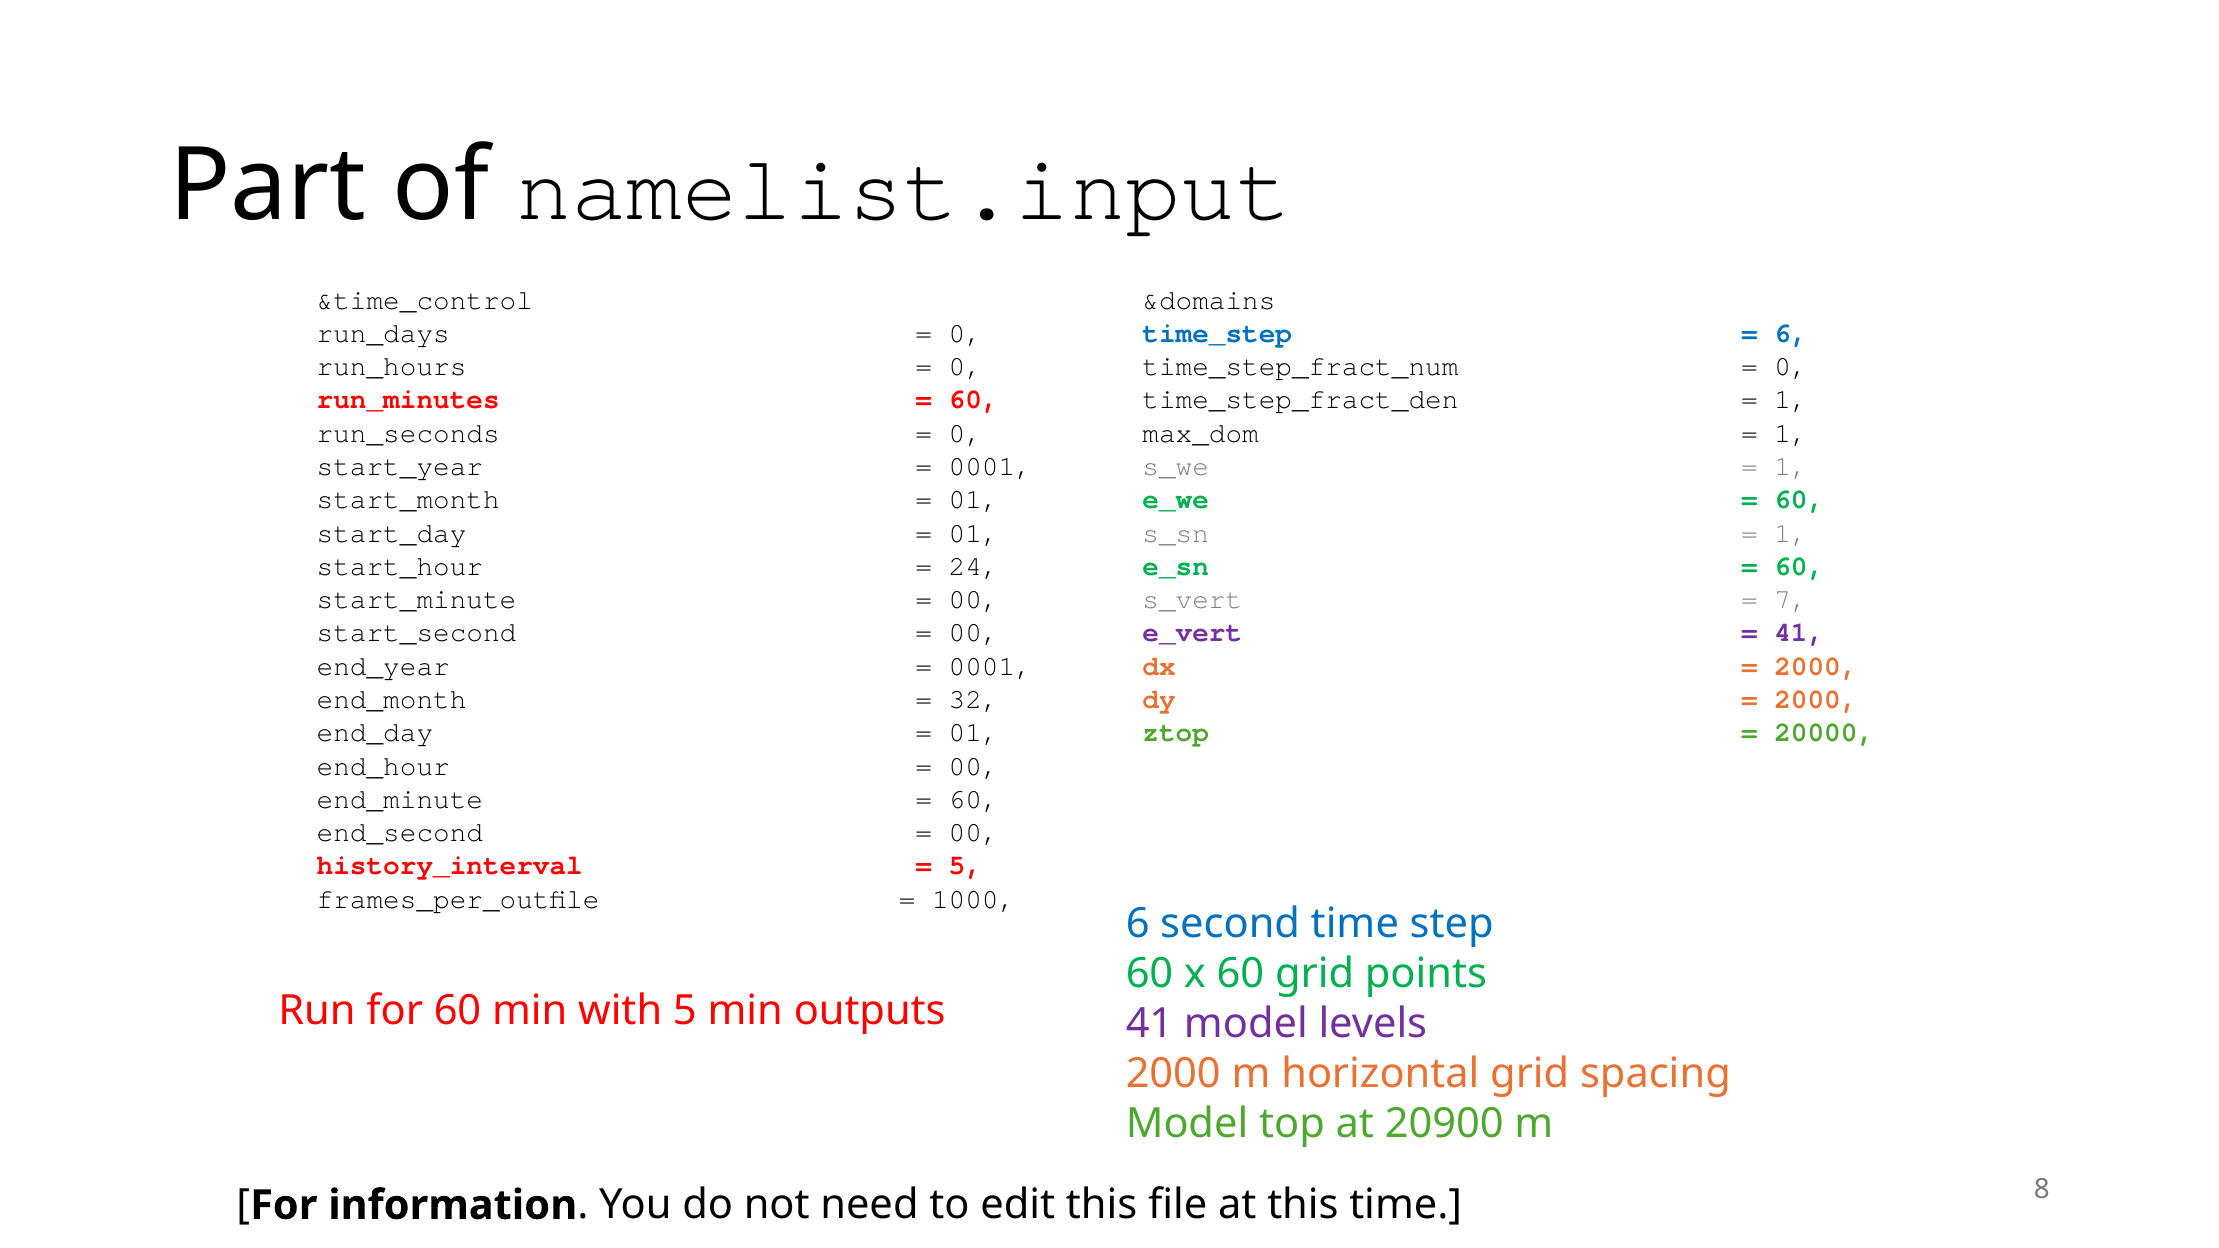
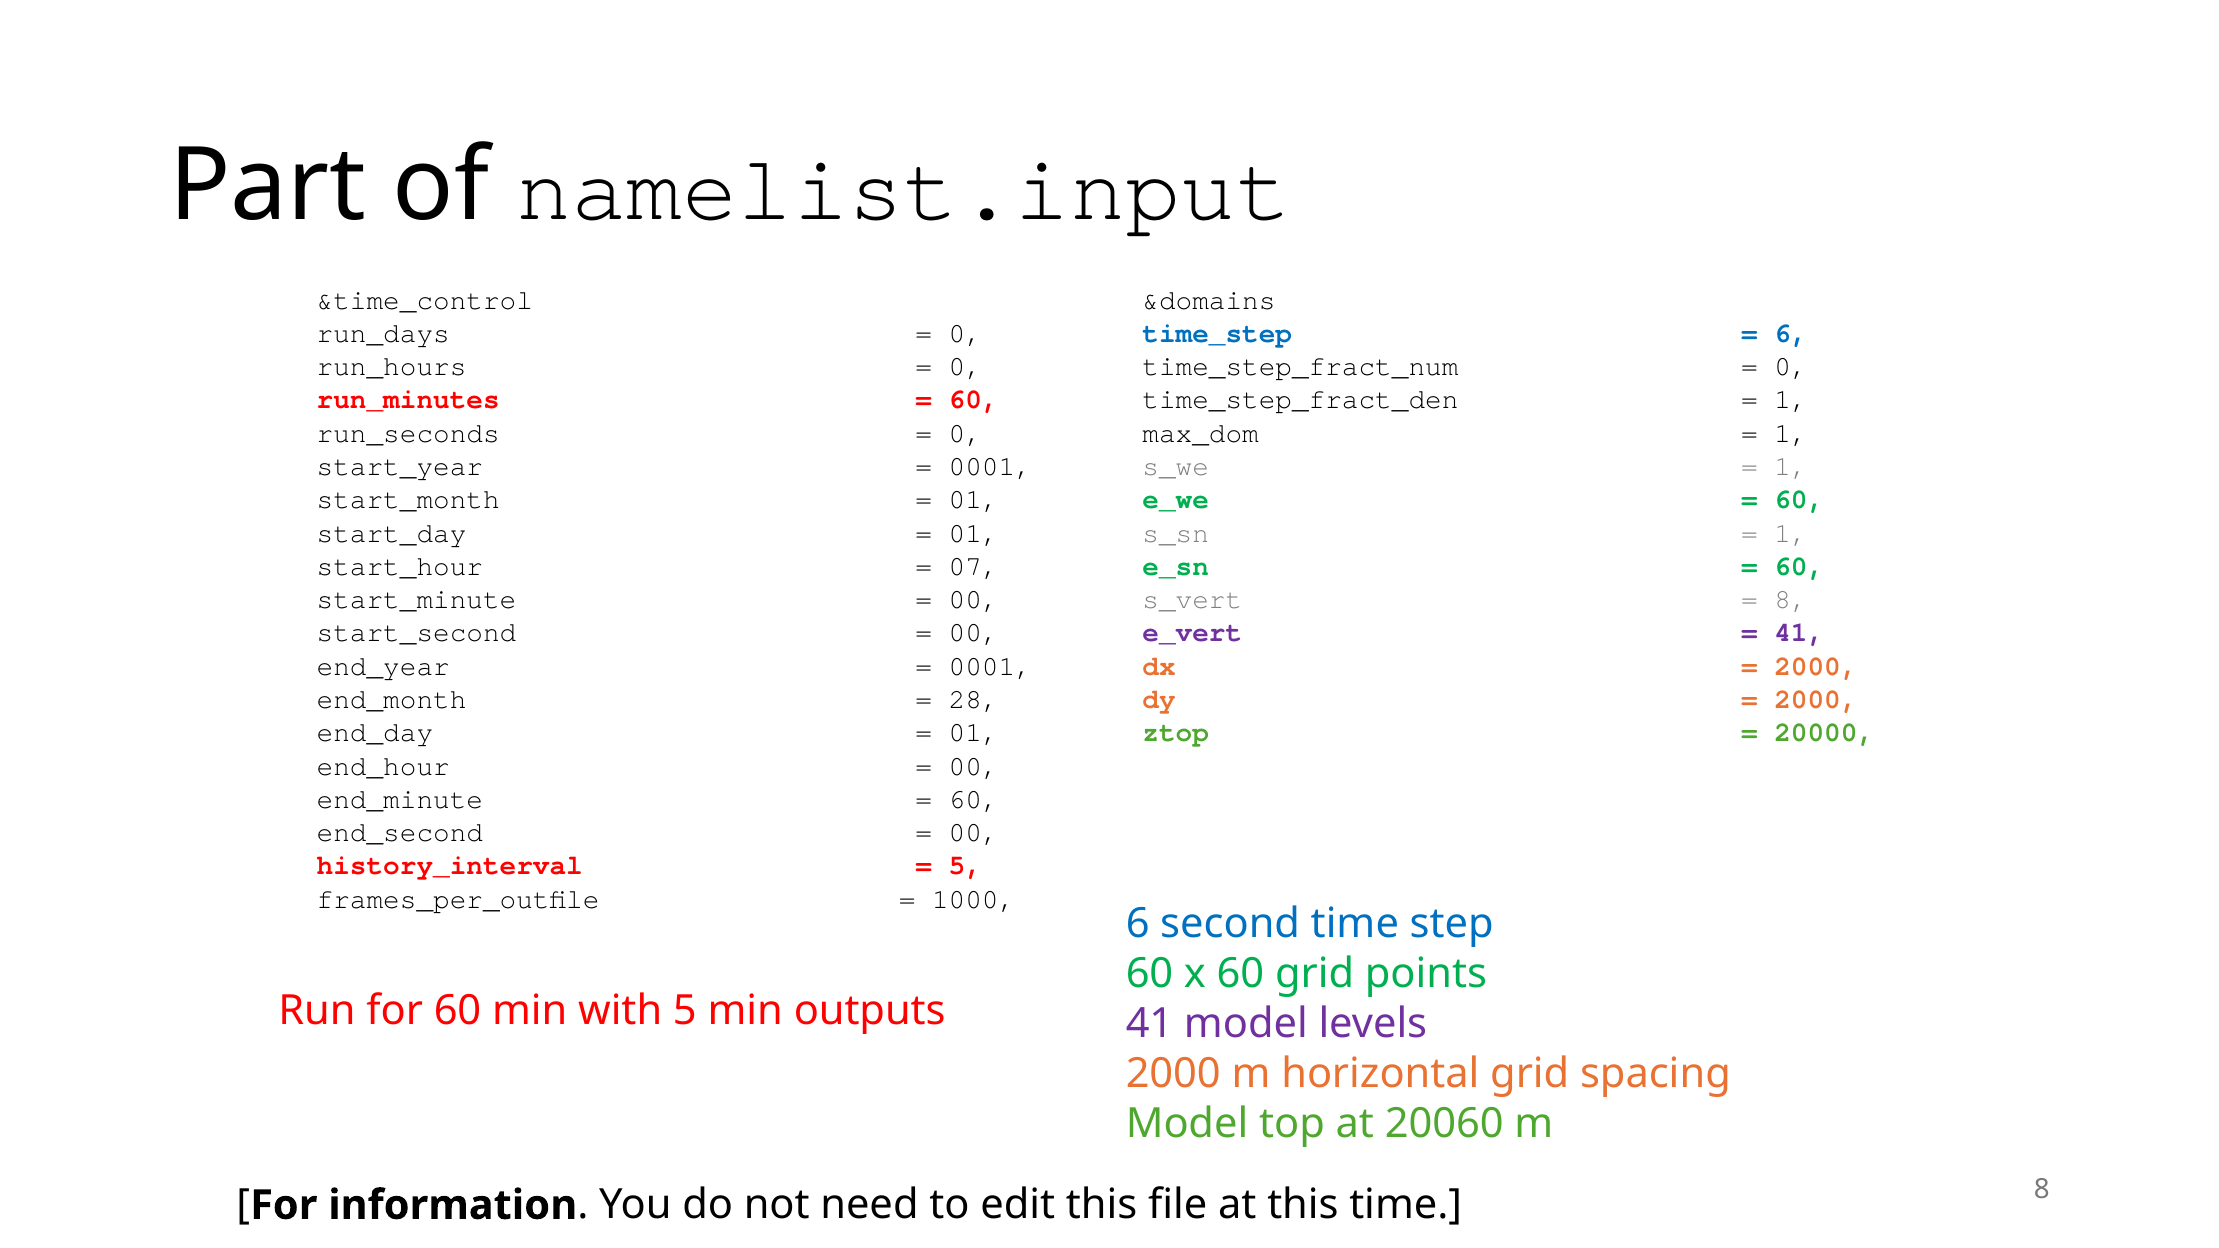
24: 24 -> 07 (974, 566)
7: 7 -> 8 (1791, 600)
32: 32 -> 28 (974, 699)
20900: 20900 -> 20060 (1444, 1124)
